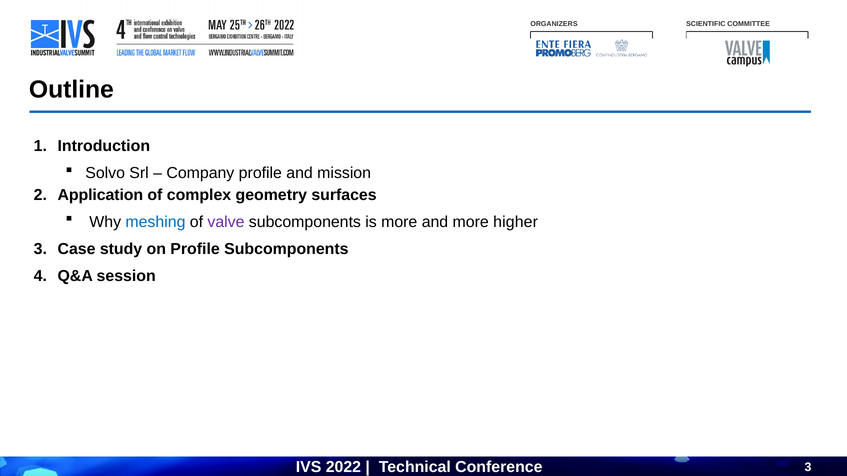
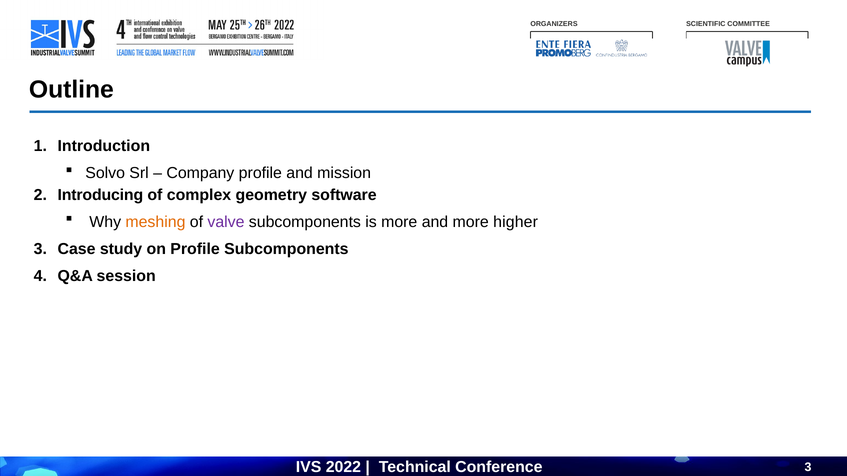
Application: Application -> Introducing (100, 195)
surfaces: surfaces -> software (344, 195)
meshing colour: blue -> orange (155, 222)
